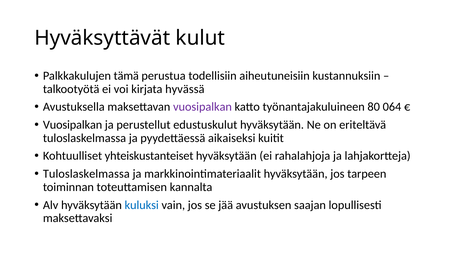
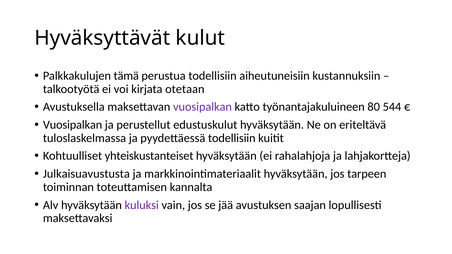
hyvässä: hyvässä -> otetaan (185, 89)
064: 064 -> 544 (392, 107)
pyydettäessä aikaiseksi: aikaiseksi -> todellisiin (232, 138)
Tuloslaskelmassa: Tuloslaskelmassa -> Julkaisuavustusta (86, 174)
kuluksi colour: blue -> purple (142, 205)
